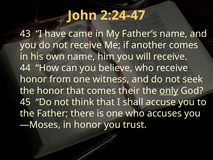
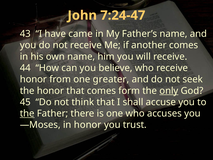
2:24-47: 2:24-47 -> 7:24-47 (123, 15)
witness: witness -> greater (111, 79)
their: their -> form (129, 91)
the underline: none -> present (27, 113)
